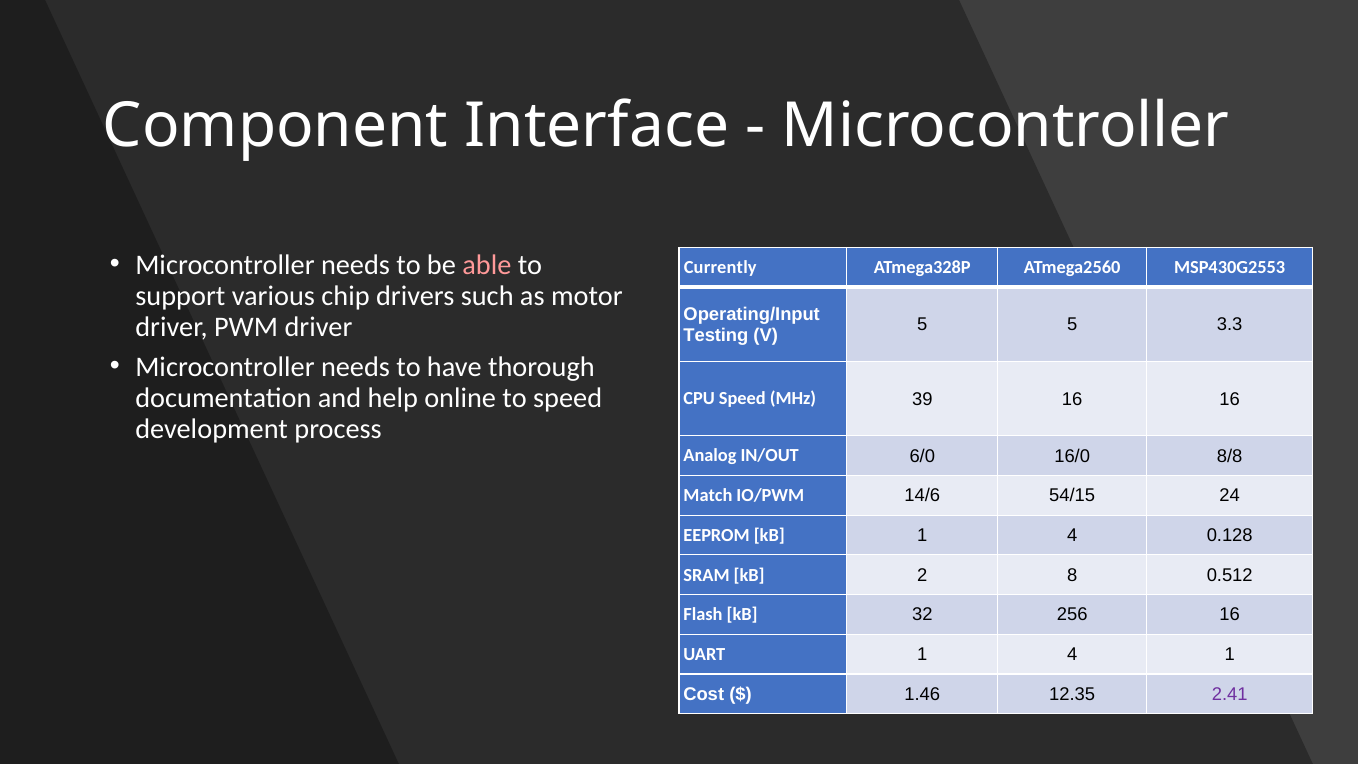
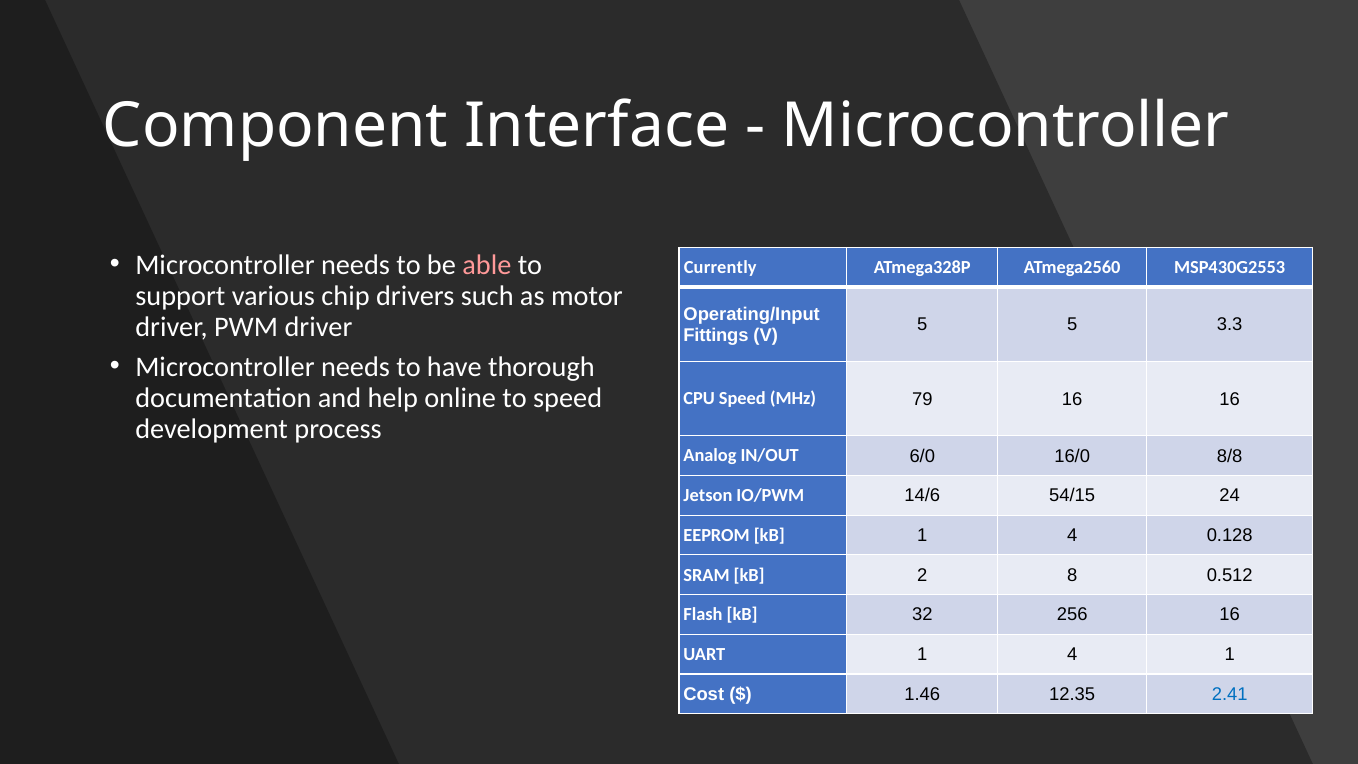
Testing: Testing -> Fittings (716, 335)
39: 39 -> 79 (922, 399)
Match: Match -> Jetson (708, 495)
2.41 colour: purple -> blue (1230, 694)
